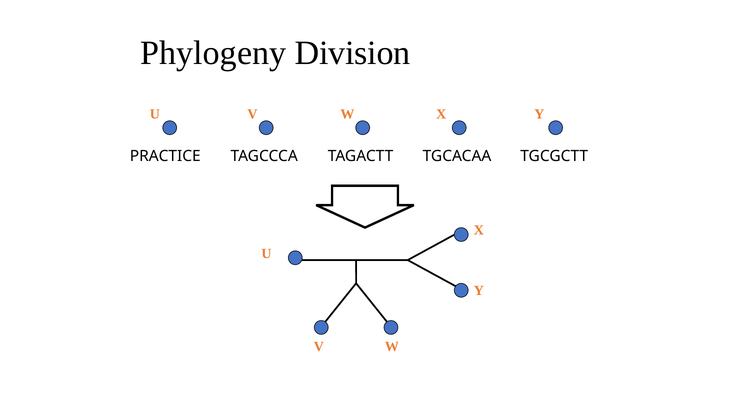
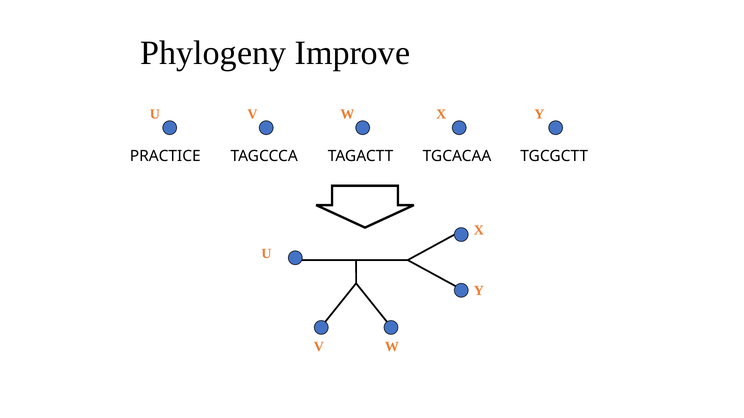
Division: Division -> Improve (352, 53)
